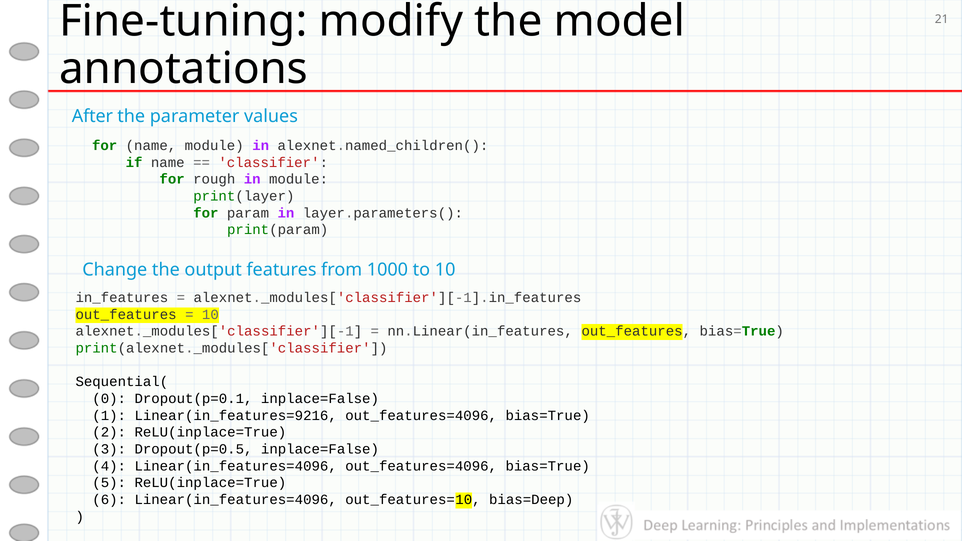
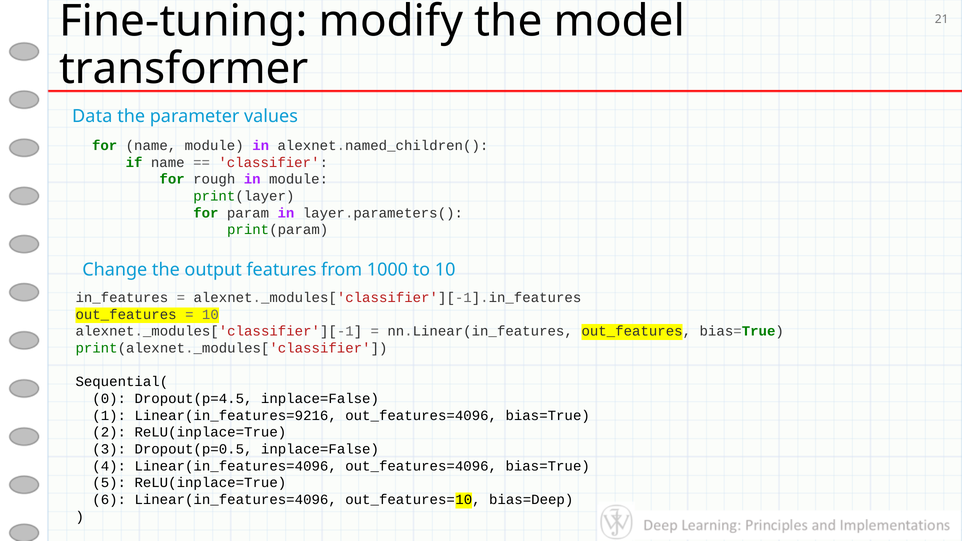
annotations: annotations -> transformer (184, 69)
After: After -> Data (92, 116)
Dropout(p=0.1: Dropout(p=0.1 -> Dropout(p=4.5 (193, 399)
